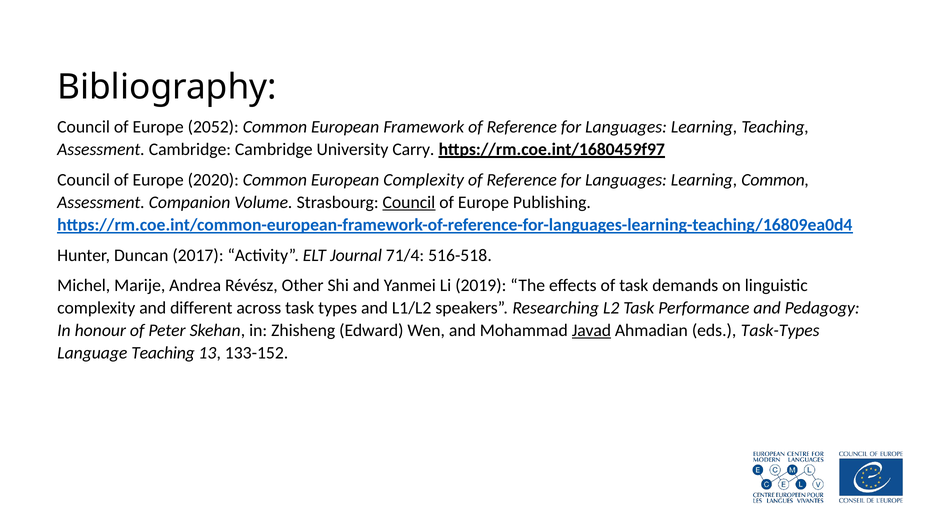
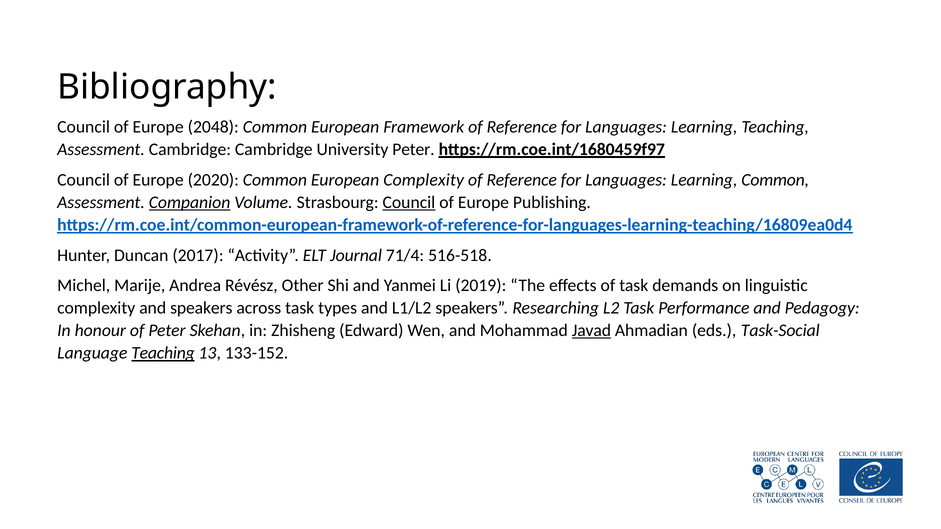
2052: 2052 -> 2048 (213, 127)
University Carry: Carry -> Peter (413, 149)
Companion underline: none -> present (190, 202)
and different: different -> speakers (201, 308)
Task-Types: Task-Types -> Task-Social (780, 331)
Teaching underline: none -> present (163, 353)
